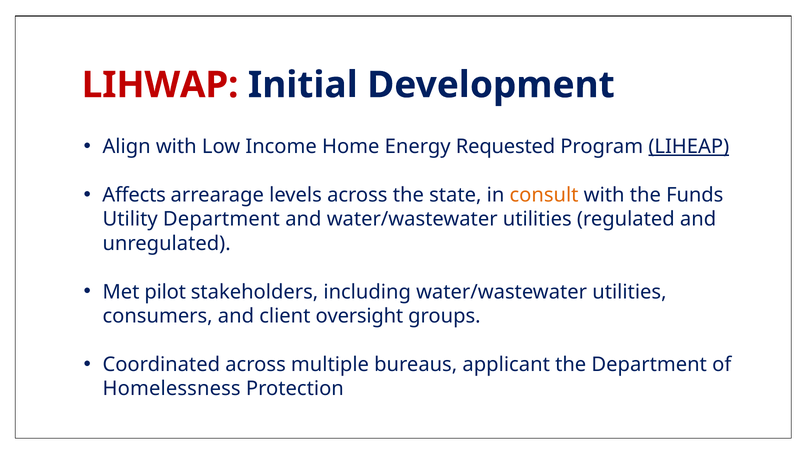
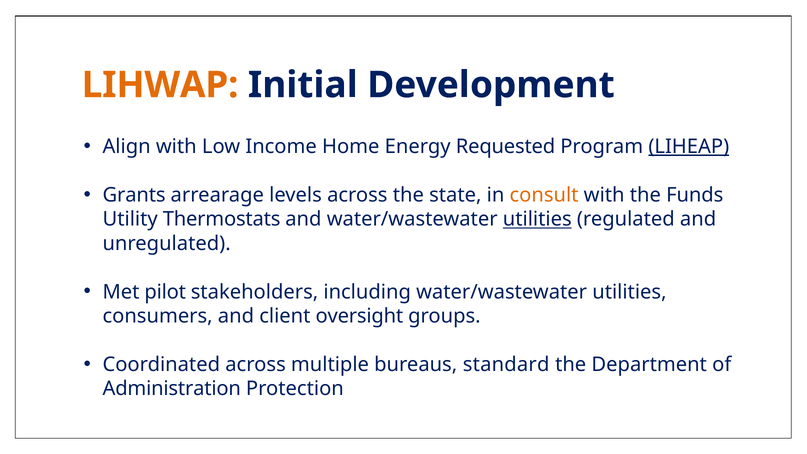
LIHWAP colour: red -> orange (160, 85)
Affects: Affects -> Grants (134, 195)
Utility Department: Department -> Thermostats (222, 219)
utilities underline: none -> present (537, 219)
applicant: applicant -> standard (506, 364)
Homelessness: Homelessness -> Administration (172, 389)
